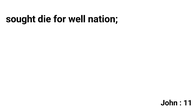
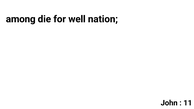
sought: sought -> among (21, 19)
